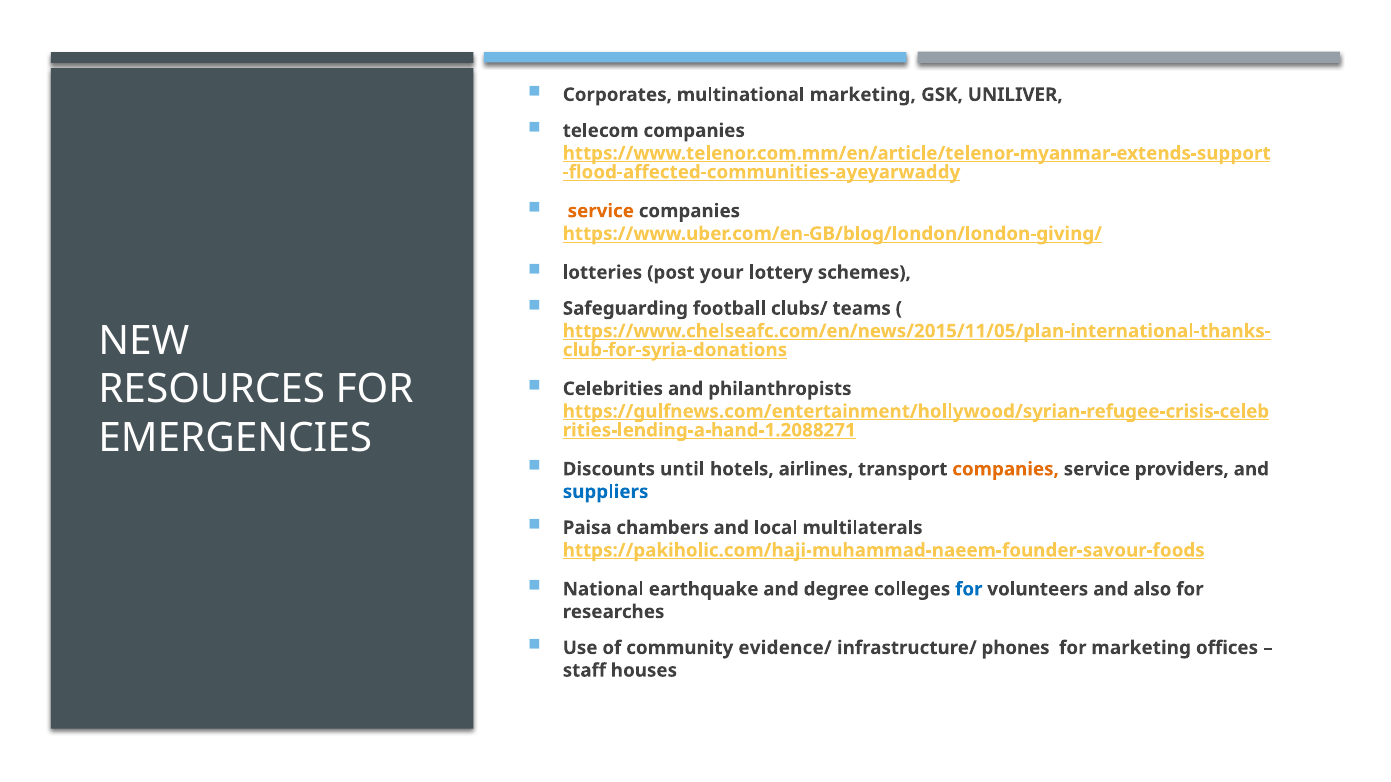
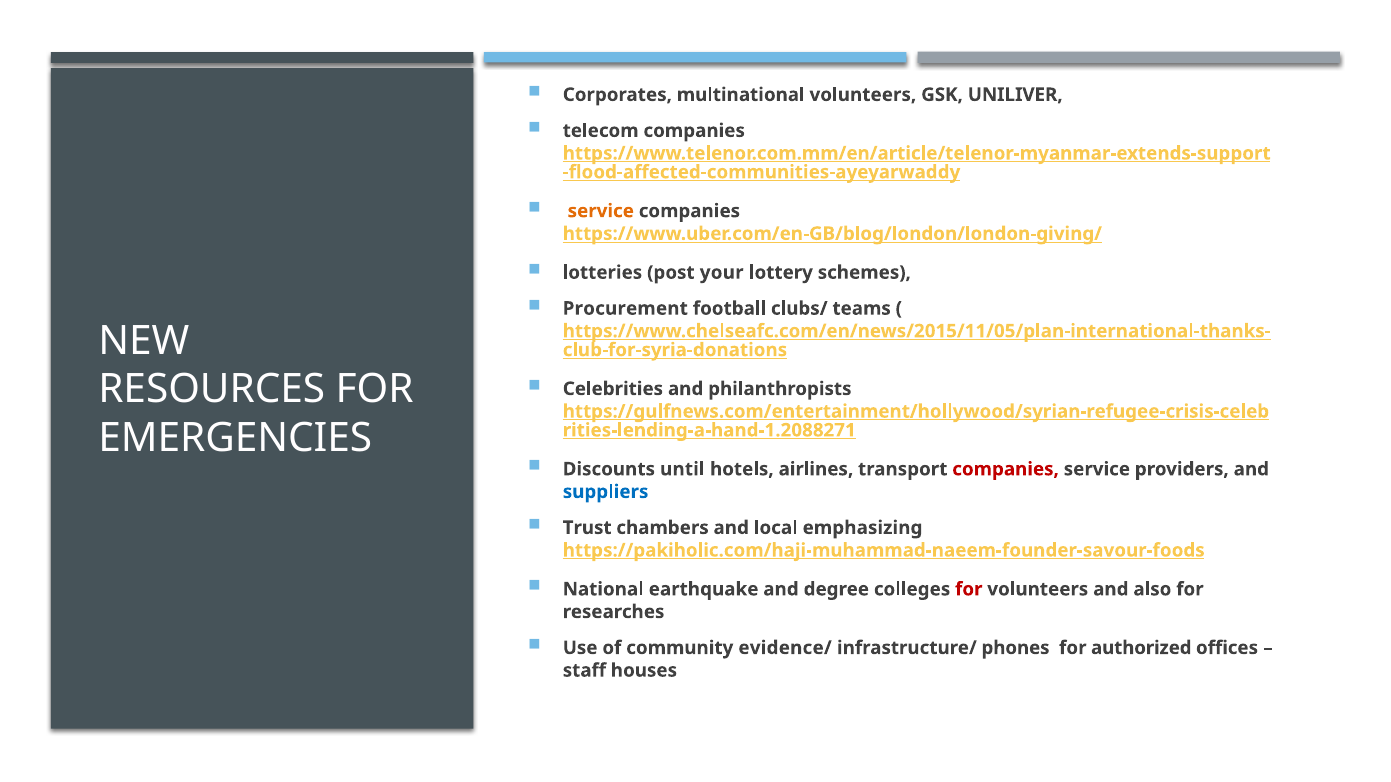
multinational marketing: marketing -> volunteers (863, 95)
Safeguarding: Safeguarding -> Procurement (625, 309)
companies colour: orange -> red (1006, 469)
Paisa: Paisa -> Trust (587, 528)
multilaterals: multilaterals -> emphasizing (862, 528)
for colour: blue -> red (969, 590)
for marketing: marketing -> authorized (1141, 648)
